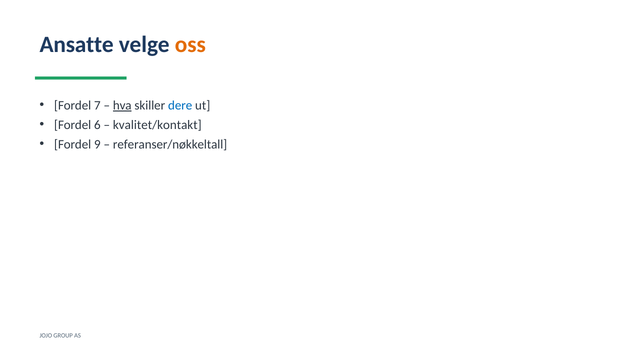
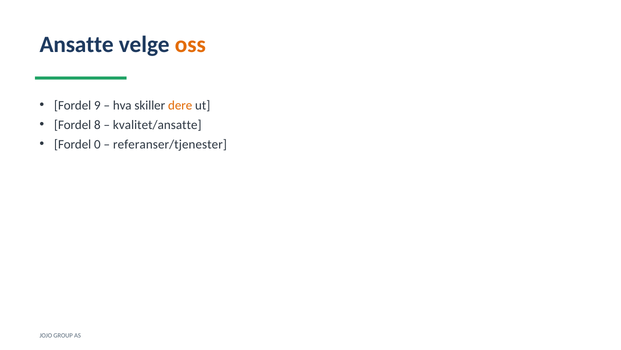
7: 7 -> 9 (97, 105)
hva underline: present -> none (122, 105)
dere colour: blue -> orange (180, 105)
6: 6 -> 8 (97, 125)
kvalitet/kontakt: kvalitet/kontakt -> kvalitet/ansatte (157, 125)
9: 9 -> 0 (97, 144)
referanser/nøkkeltall: referanser/nøkkeltall -> referanser/tjenester (170, 144)
